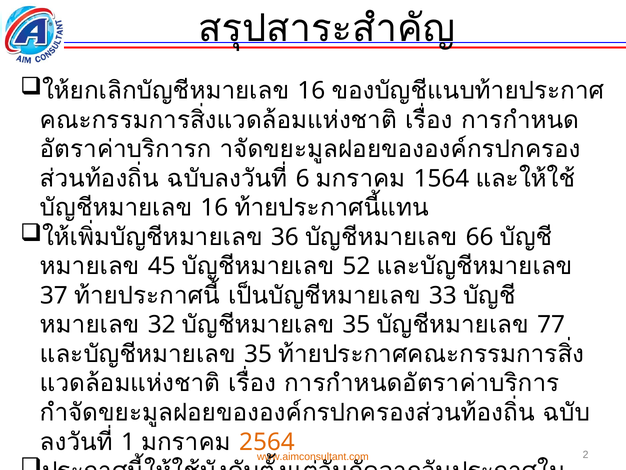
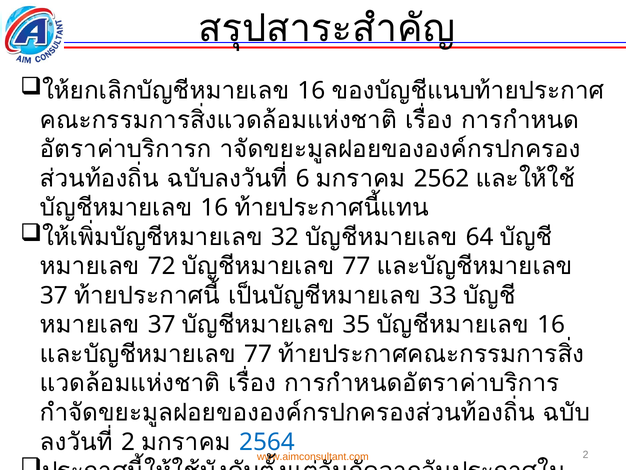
1564: 1564 -> 2562 (441, 178)
36: 36 -> 32 (285, 237)
66: 66 -> 64 (480, 237)
45: 45 -> 72 (162, 266)
52: 52 -> 77 (356, 266)
32: 32 -> 37 (162, 325)
77: 77 -> 16 (551, 325)
35: 35 -> 77 (258, 354)
1: 1 -> 2 (128, 442)
2564 colour: orange -> blue (267, 442)
